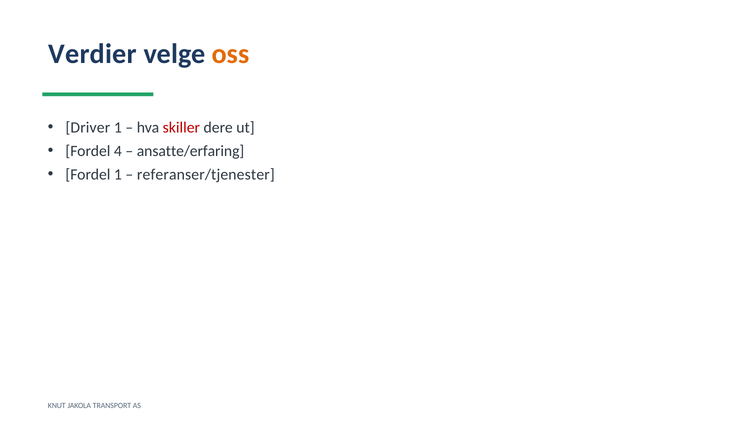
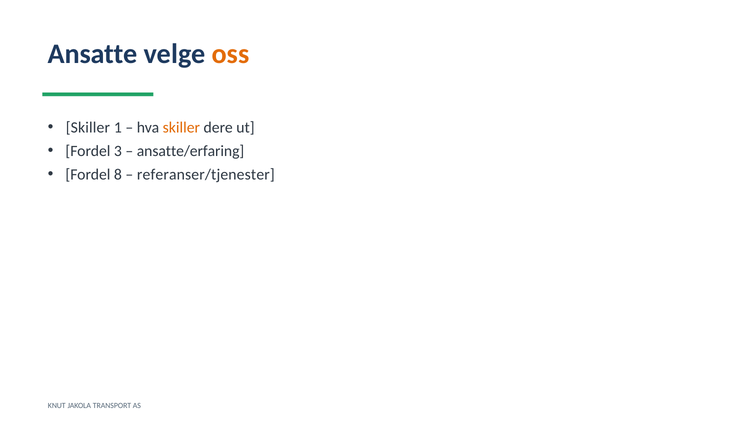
Verdier: Verdier -> Ansatte (93, 54)
Driver: Driver -> Skiller (88, 127)
skiller colour: red -> orange (181, 127)
4: 4 -> 3 (118, 151)
Fordel 1: 1 -> 8 (118, 174)
